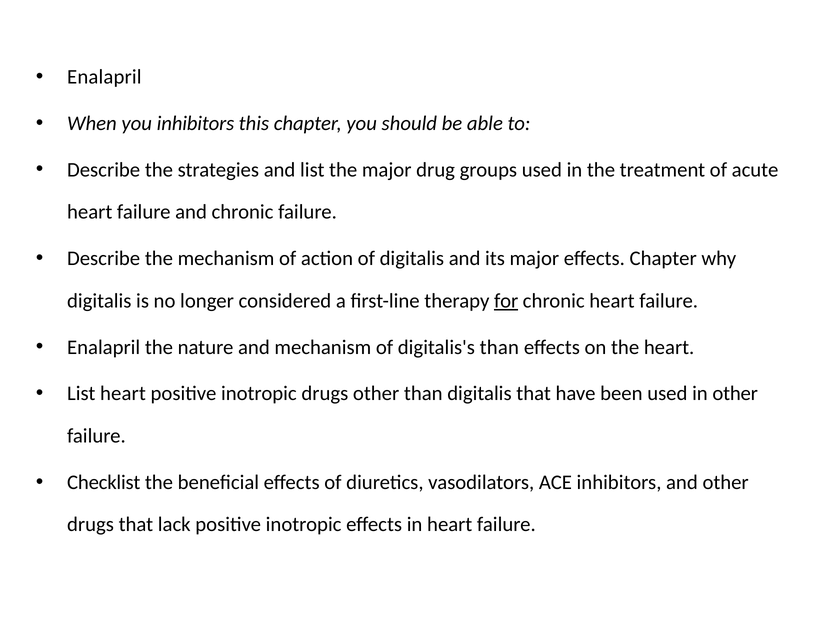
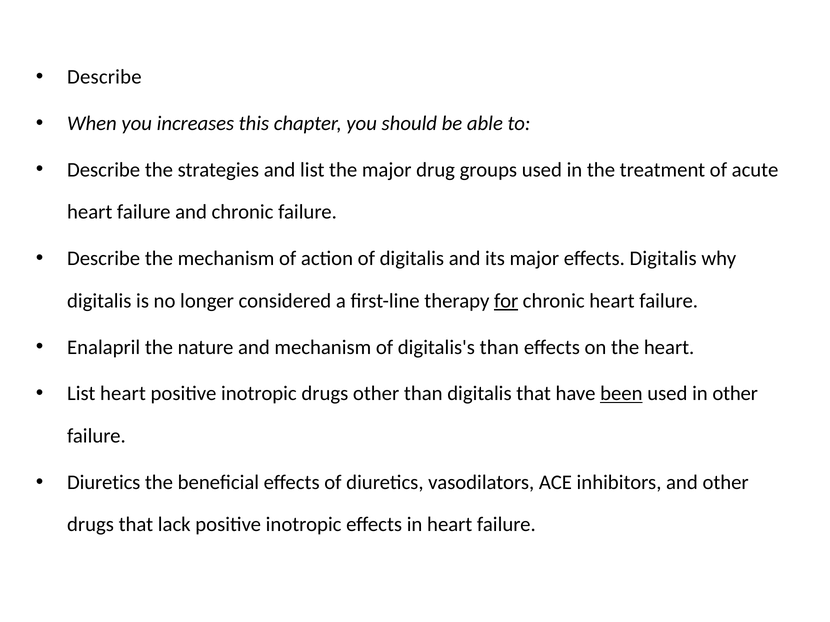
Enalapril: Enalapril -> Describe (104, 77)
you inhibitors: inhibitors -> increases (195, 123)
effects Chapter: Chapter -> Digitalis (663, 259)
been underline: none -> present (621, 394)
Checklist: Checklist -> Diuretics (104, 483)
